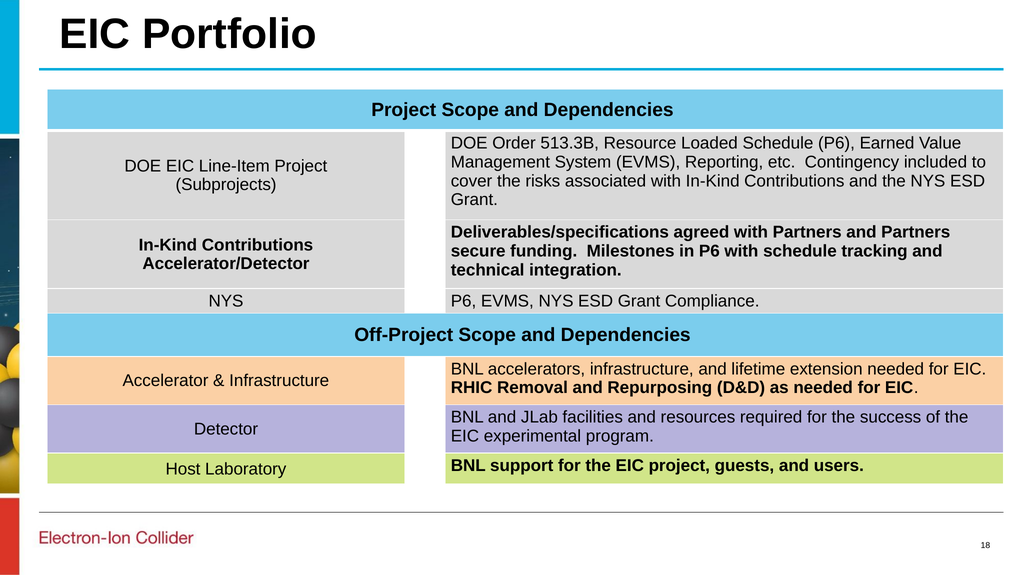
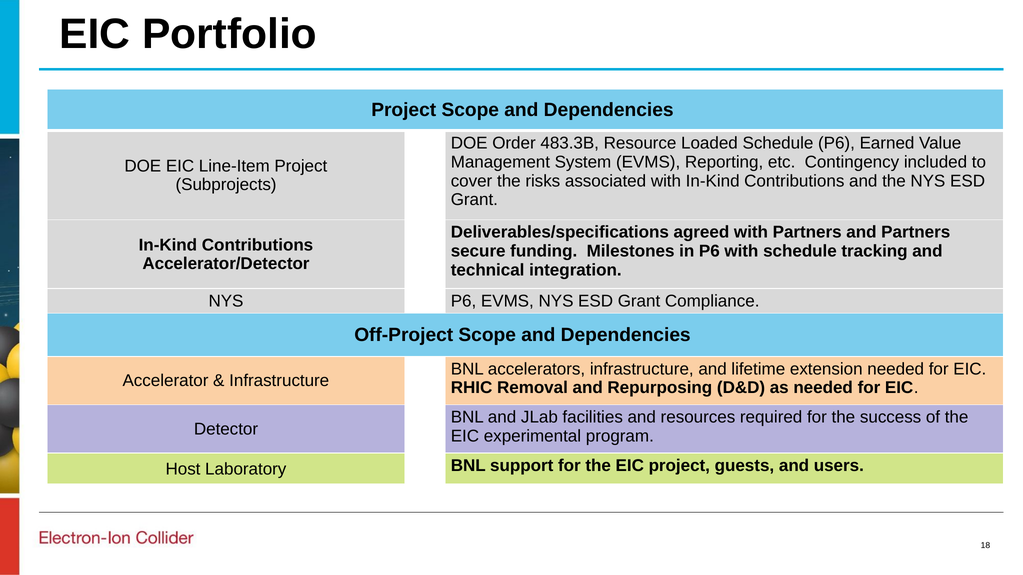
513.3B: 513.3B -> 483.3B (570, 143)
